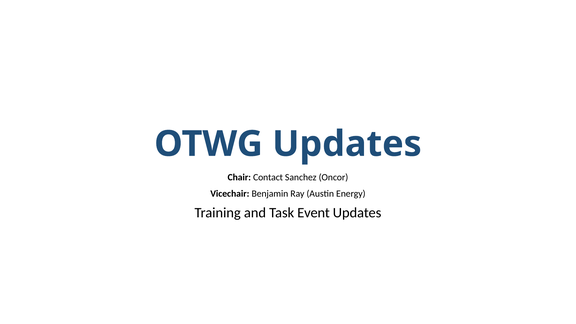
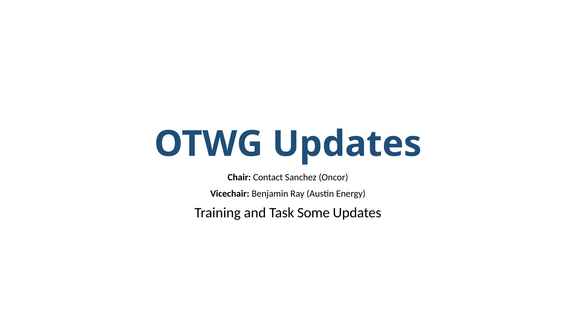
Event: Event -> Some (314, 213)
